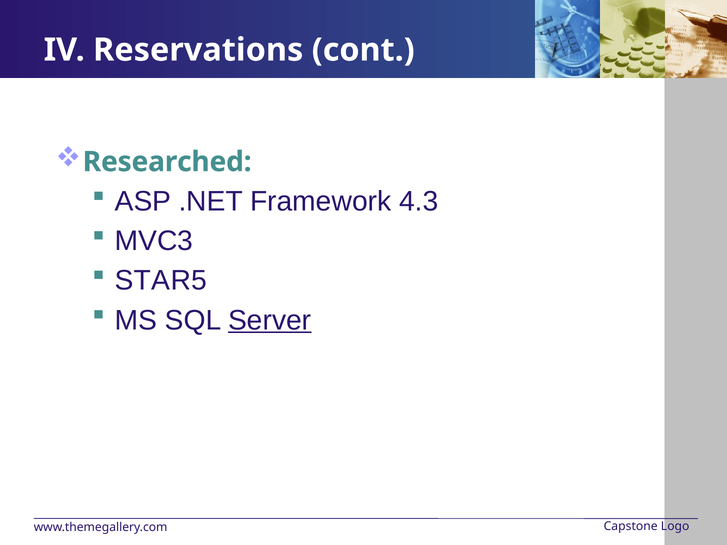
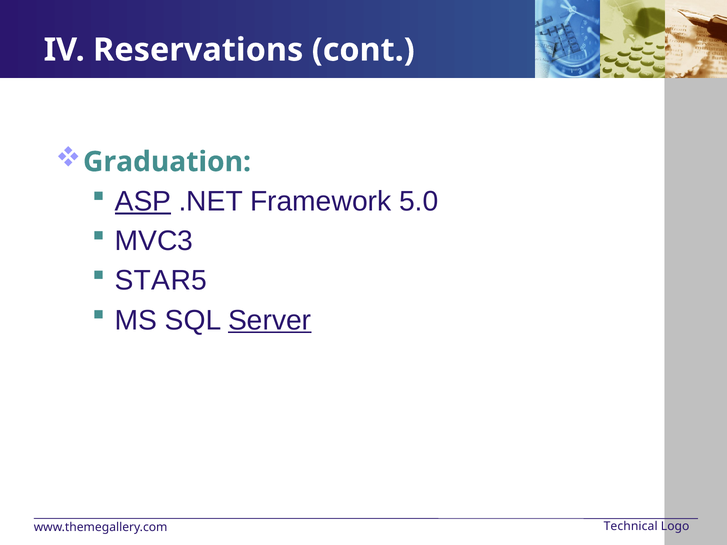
Researched: Researched -> Graduation (167, 162)
ASP underline: none -> present (143, 202)
4.3: 4.3 -> 5.0 (419, 202)
Capstone: Capstone -> Technical (631, 527)
